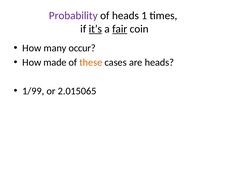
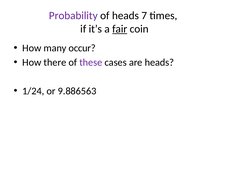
1: 1 -> 7 (144, 15)
it’s underline: present -> none (95, 29)
made: made -> there (55, 62)
these colour: orange -> purple (91, 62)
1/99: 1/99 -> 1/24 (33, 91)
2.015065: 2.015065 -> 9.886563 (77, 91)
